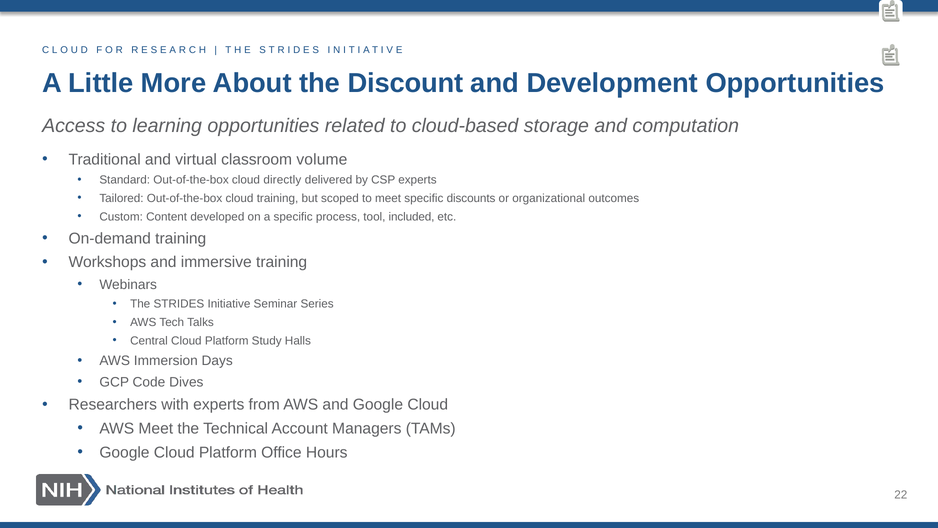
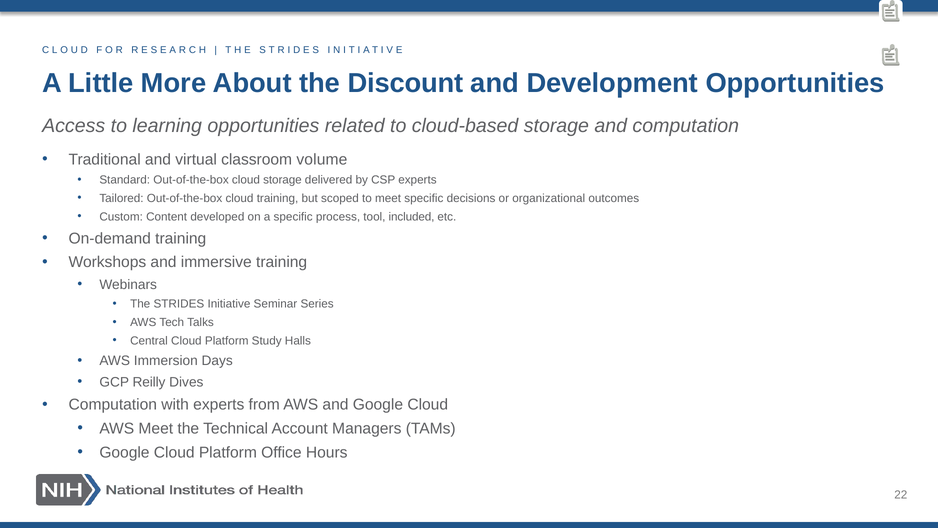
cloud directly: directly -> storage (282, 180)
discounts: discounts -> decisions (471, 198)
Code: Code -> Reilly (149, 382)
Researchers: Researchers -> Computation (113, 405)
